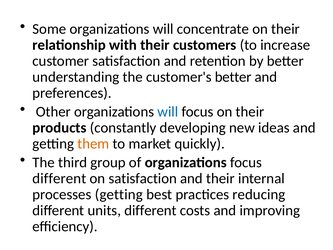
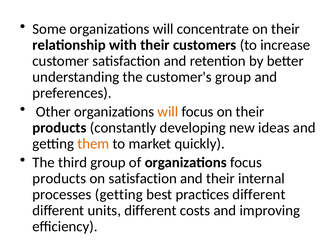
customer's better: better -> group (233, 77)
will colour: blue -> orange (168, 112)
different: different -> products (59, 178)
practices reducing: reducing -> different (259, 194)
